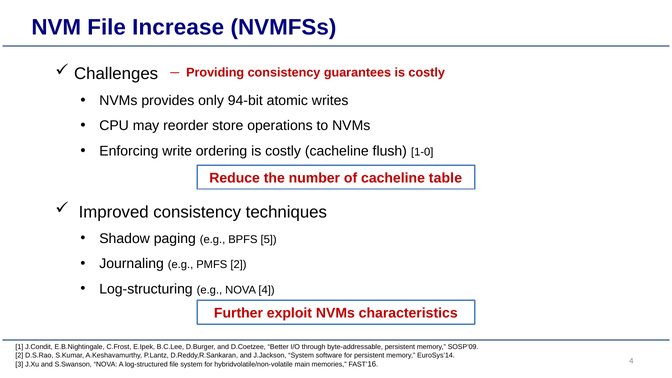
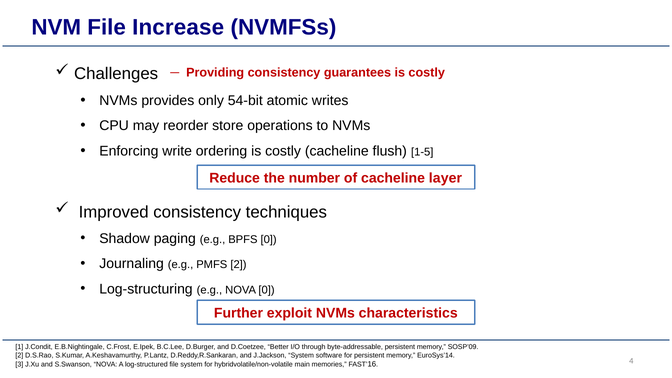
94-bit: 94-bit -> 54-bit (245, 101)
1-0: 1-0 -> 1-5 (422, 152)
table: table -> layer (445, 178)
BPFS 5: 5 -> 0 (269, 240)
NOVA 4: 4 -> 0 (267, 290)
